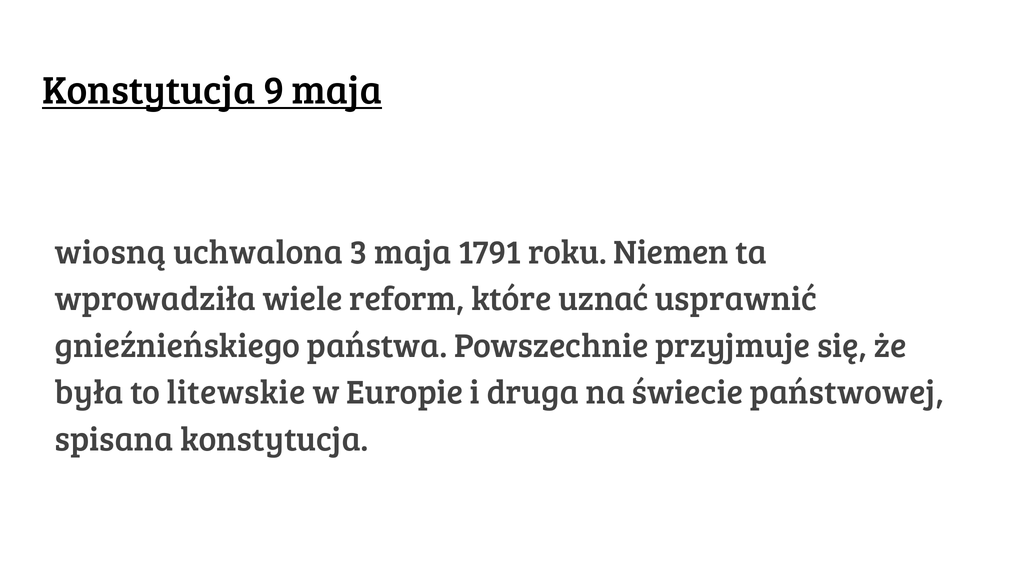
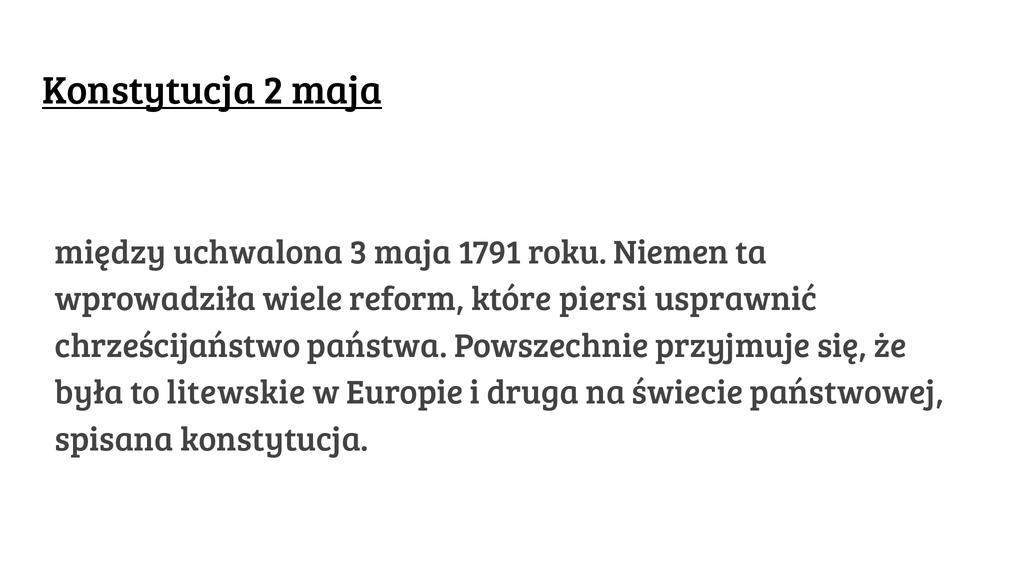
9: 9 -> 2 (274, 91)
wiosną: wiosną -> między (111, 252)
uznać: uznać -> piersi (603, 299)
gnieźnieńskiego: gnieźnieńskiego -> chrześcijaństwo (178, 346)
